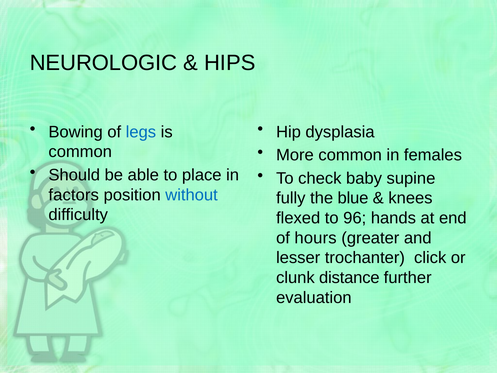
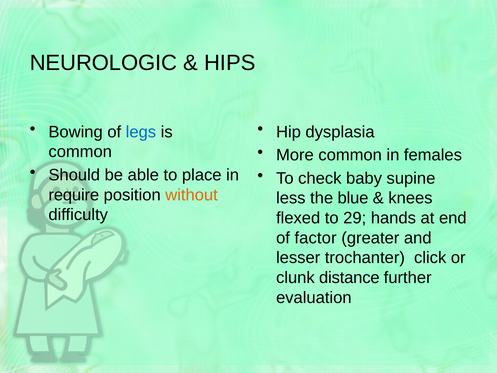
factors: factors -> require (74, 195)
without colour: blue -> orange (192, 195)
fully: fully -> less (291, 198)
96: 96 -> 29 (355, 218)
hours: hours -> factor (316, 238)
